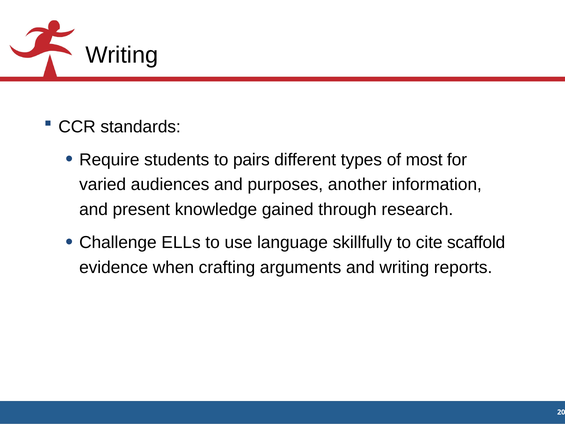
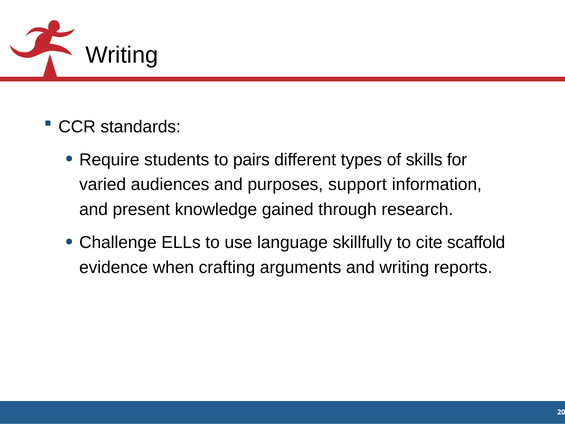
most: most -> skills (424, 160)
another: another -> support (357, 185)
